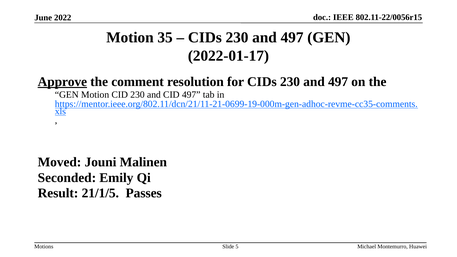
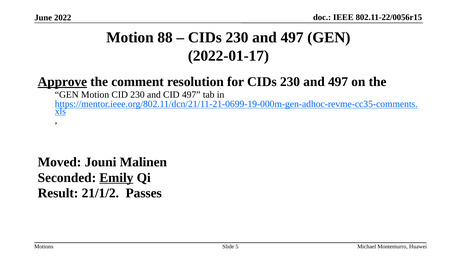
35: 35 -> 88 (165, 38)
Emily underline: none -> present (116, 178)
21/1/5: 21/1/5 -> 21/1/2 (100, 193)
